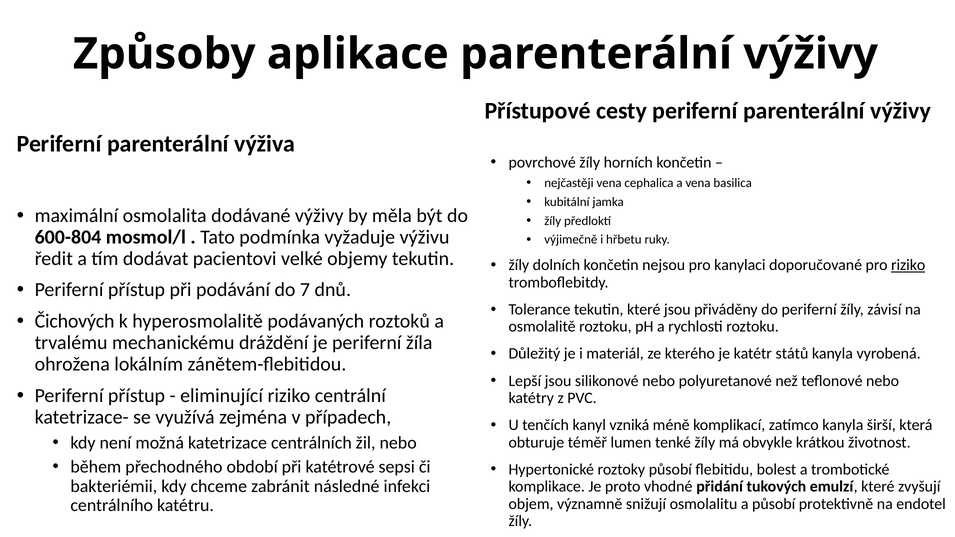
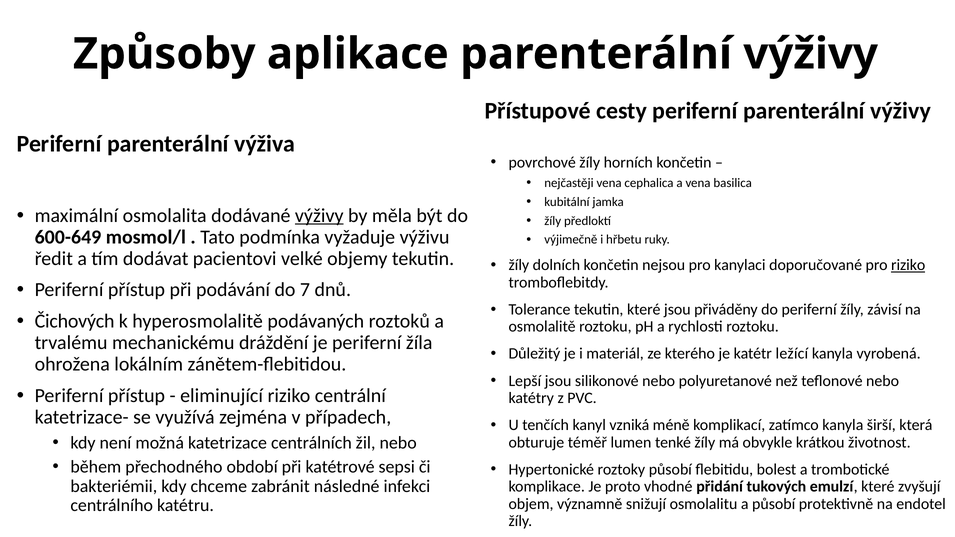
výživy underline: none -> present (319, 216)
600-804: 600-804 -> 600-649 (68, 237)
států: států -> ležící (792, 354)
